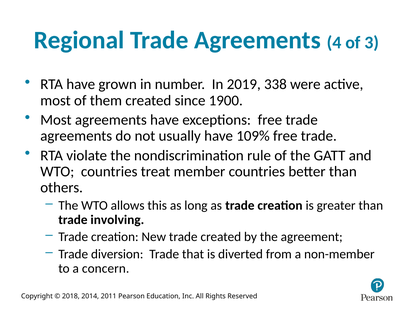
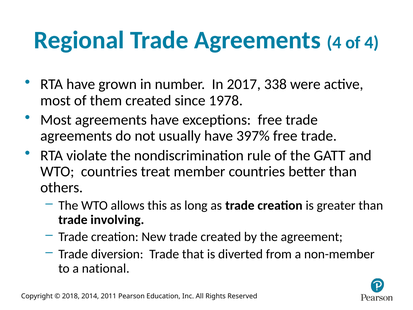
of 3: 3 -> 4 (372, 42)
2019: 2019 -> 2017 (244, 84)
1900: 1900 -> 1978 (226, 100)
109%: 109% -> 397% (253, 136)
concern: concern -> national (106, 268)
